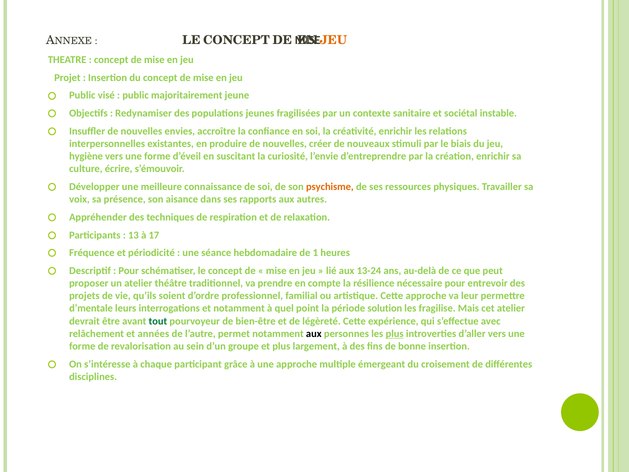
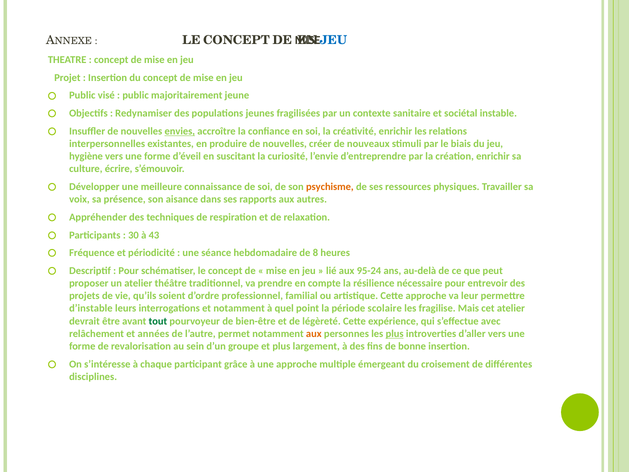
JEU colour: orange -> blue (333, 40)
envies underline: none -> present (180, 131)
13: 13 -> 30 (133, 235)
17: 17 -> 43 (154, 235)
1: 1 -> 8 (315, 253)
13-24: 13-24 -> 95-24 (369, 271)
d’mentale: d’mentale -> d’instable (91, 308)
solution: solution -> scolaire (385, 308)
aux colour: black -> orange (314, 334)
